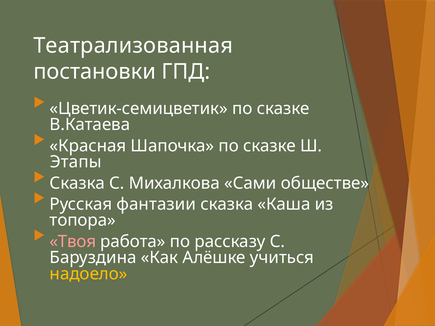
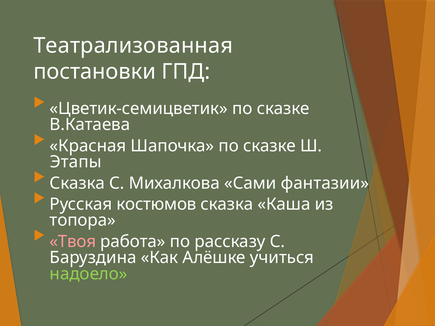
обществе: обществе -> фантазии (325, 183)
фантазии: фантазии -> костюмов (156, 204)
надоело colour: yellow -> light green (89, 274)
